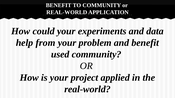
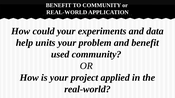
from: from -> units (46, 43)
